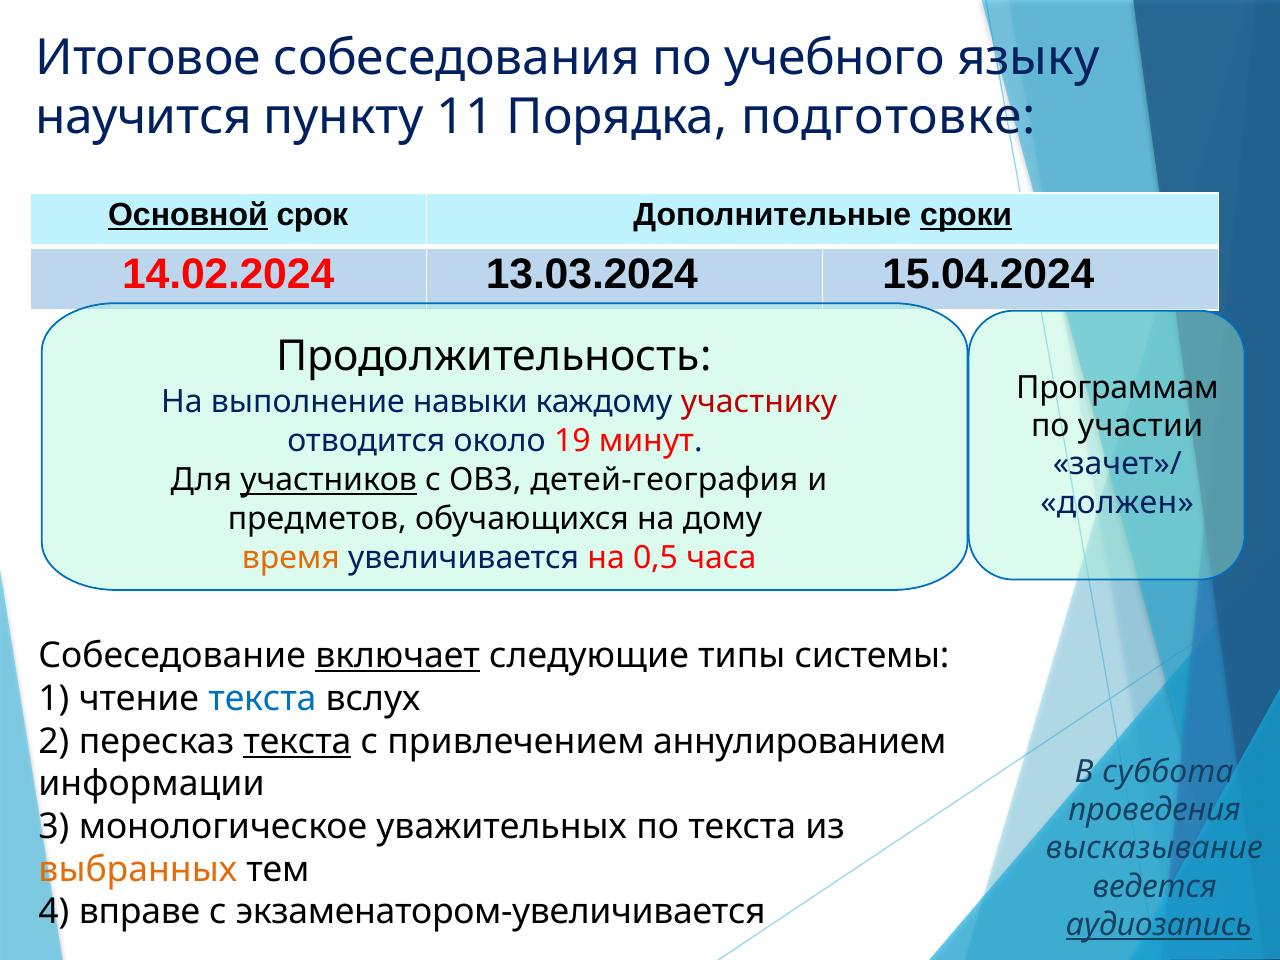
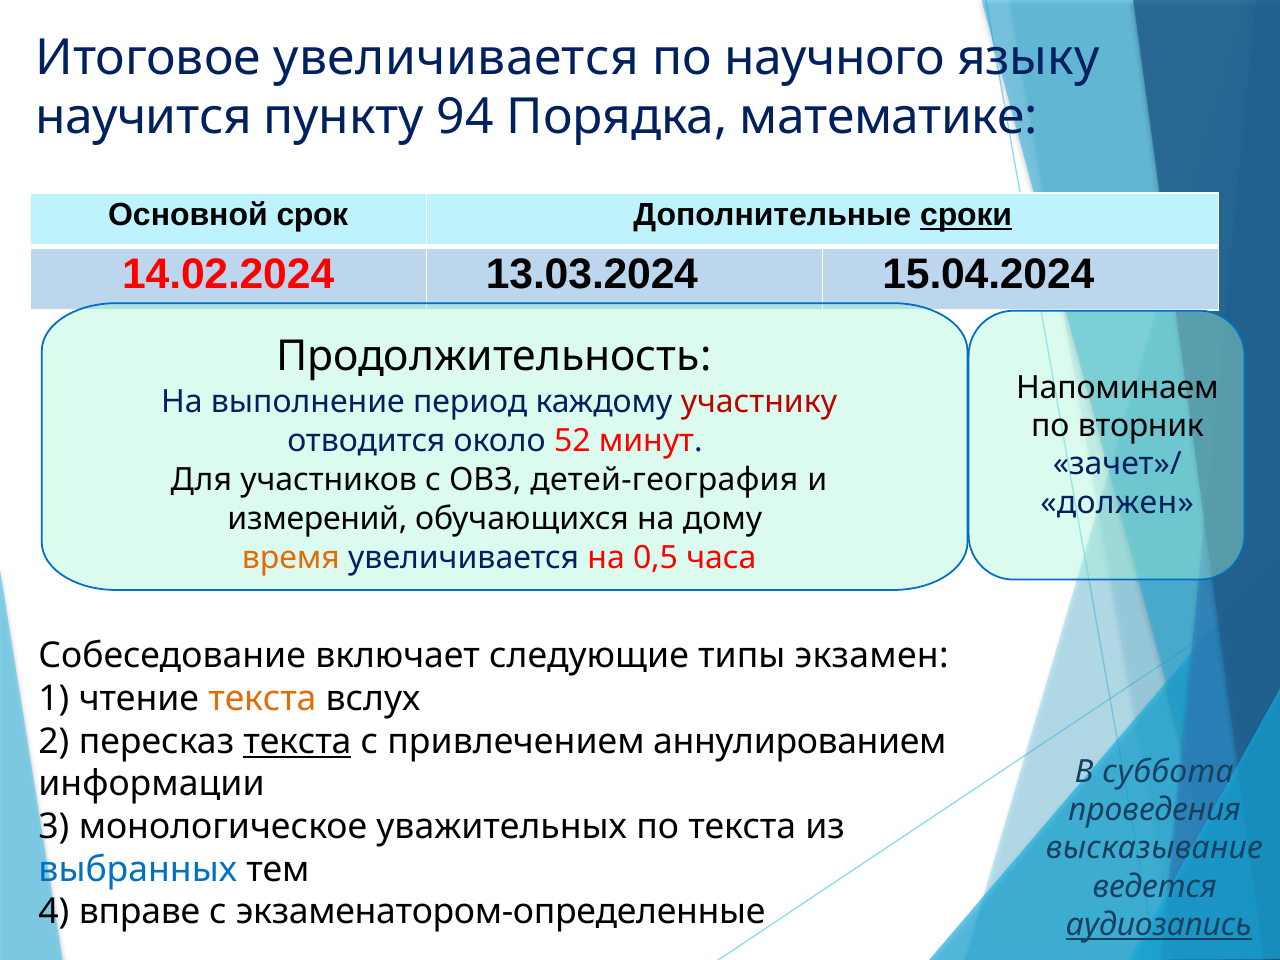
Итоговое собеседования: собеседования -> увеличивается (456, 58)
учебного: учебного -> научного (835, 58)
11: 11 -> 94 (465, 117)
подготовке: подготовке -> математике (889, 117)
Основной underline: present -> none (188, 215)
Программам: Программам -> Напоминаем (1117, 387)
навыки: навыки -> период (470, 402)
участии: участии -> вторник (1141, 426)
19: 19 -> 52 (572, 441)
участников underline: present -> none (329, 480)
предметов: предметов -> измерений (317, 519)
включает underline: present -> none (398, 656)
системы: системы -> экзамен (872, 656)
текста colour: blue -> orange (262, 699)
выбранных colour: orange -> blue (138, 869)
экзаменатором-увеличивается: экзаменатором-увеличивается -> экзаменатором-определенные (501, 912)
